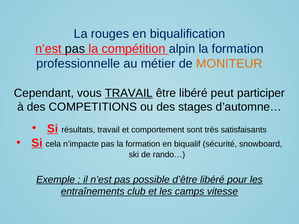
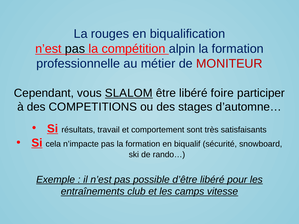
MONITEUR colour: orange -> red (229, 64)
vous TRAVAIL: TRAVAIL -> SLALOM (129, 93)
peut: peut -> foire (222, 93)
